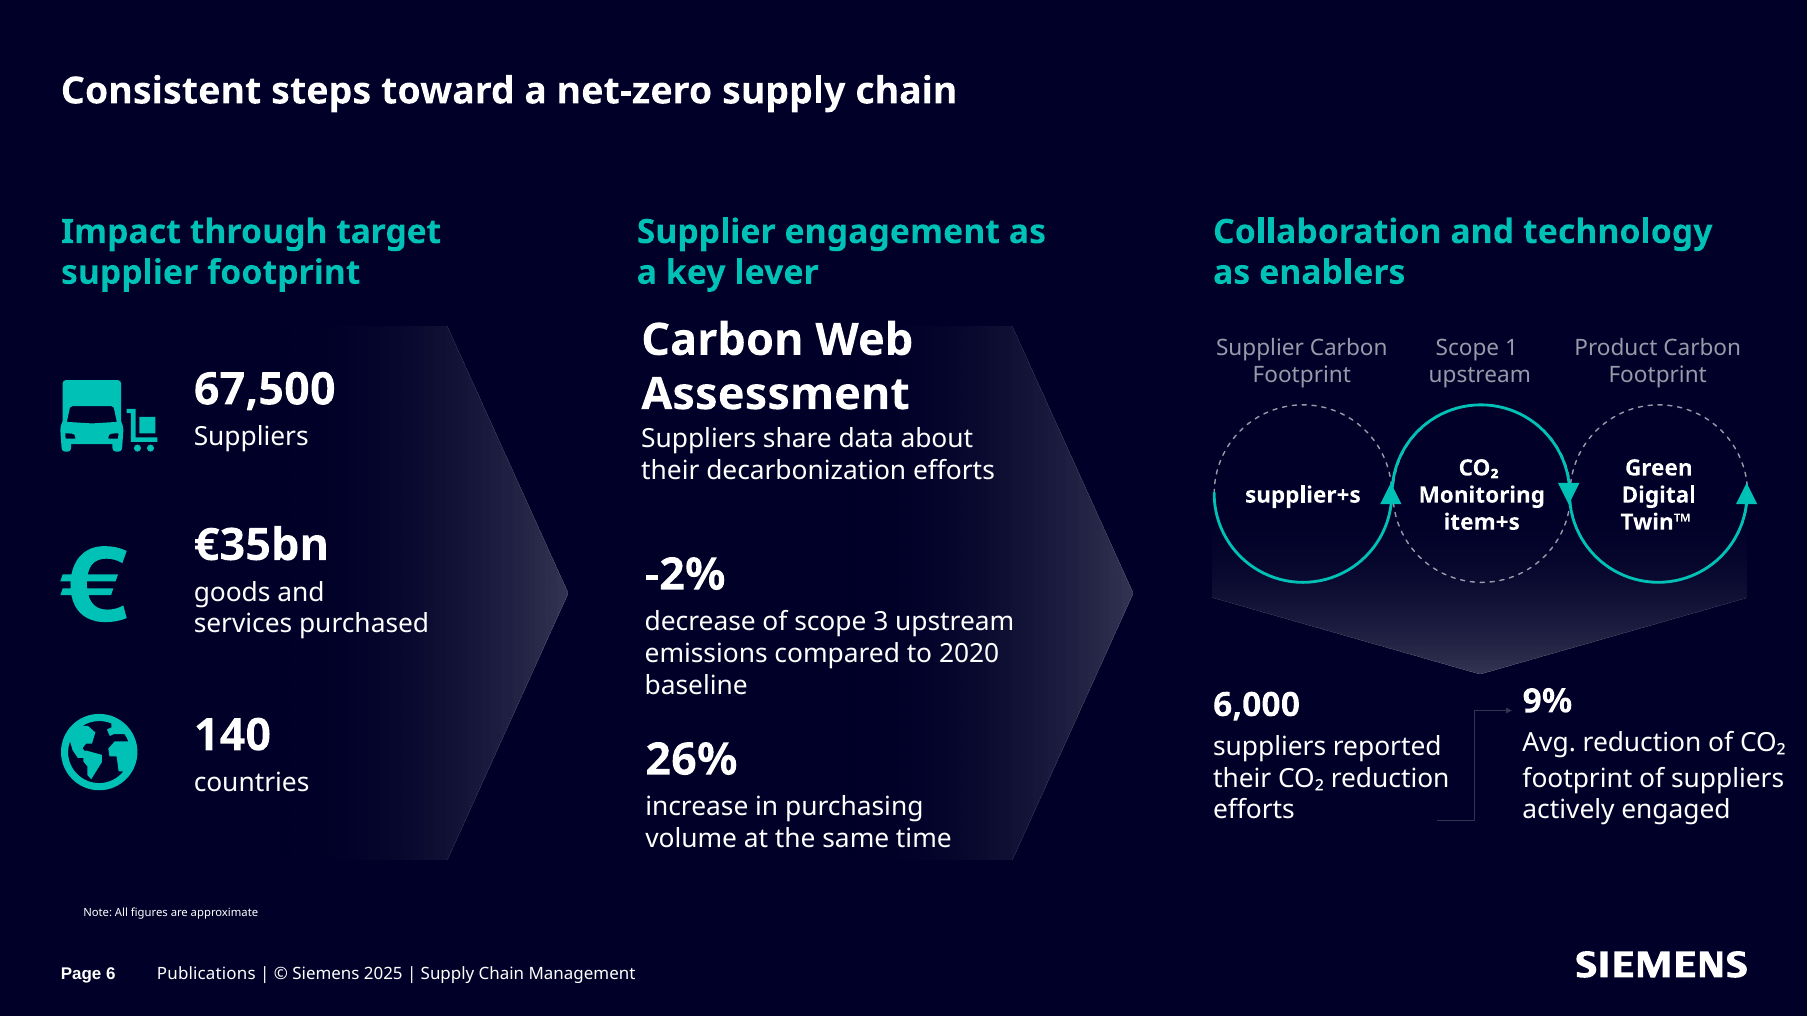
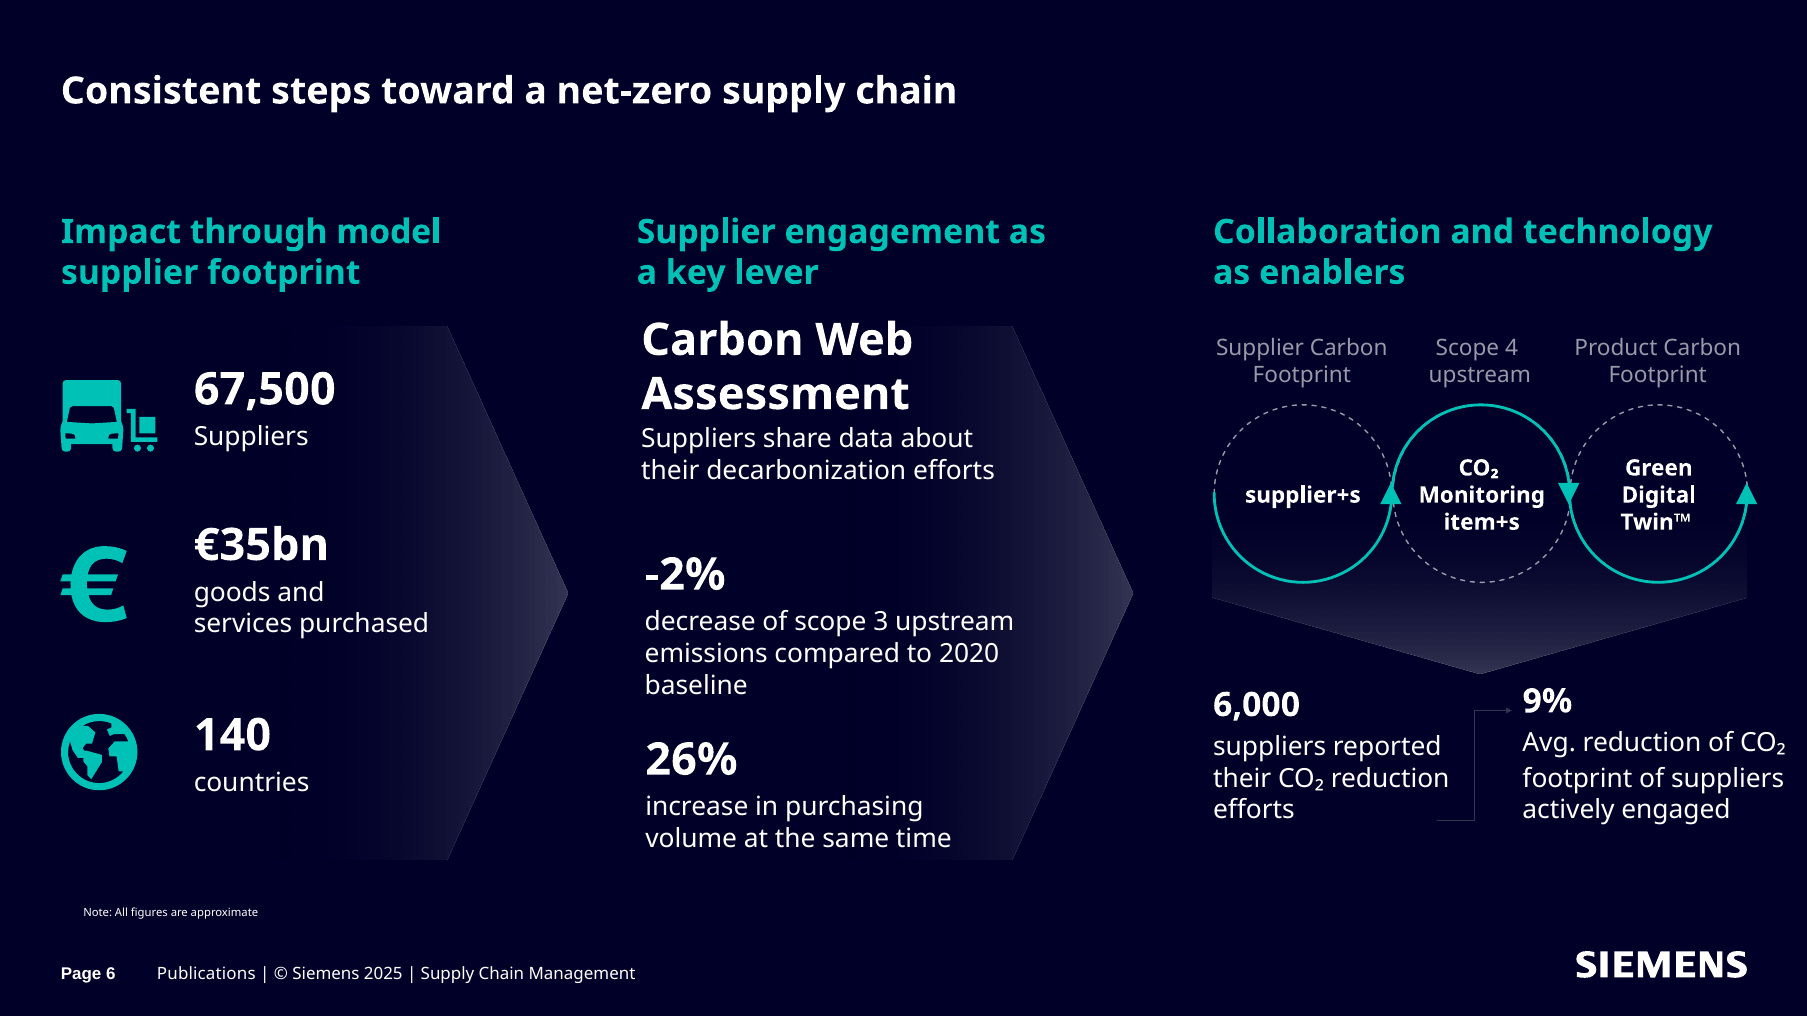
target: target -> model (389, 232)
1: 1 -> 4 (1512, 348)
